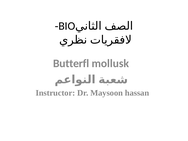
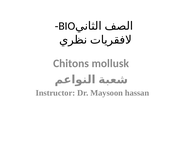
Butterfl: Butterfl -> Chitons (71, 63)
